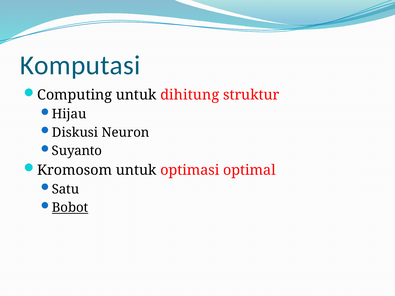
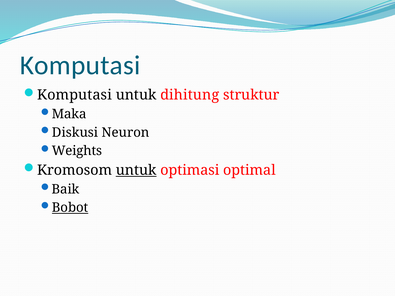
Computing: Computing -> Komputasi (75, 95)
Hijau: Hijau -> Maka (69, 114)
Suyanto: Suyanto -> Weights (77, 151)
untuk underline: none -> present (136, 170)
Satu: Satu -> Baik (66, 189)
